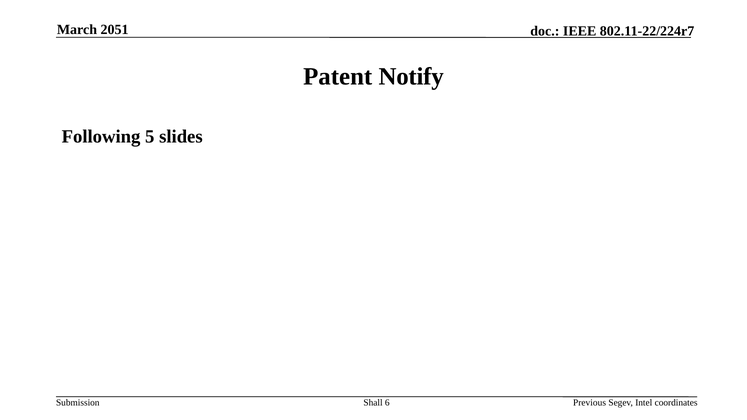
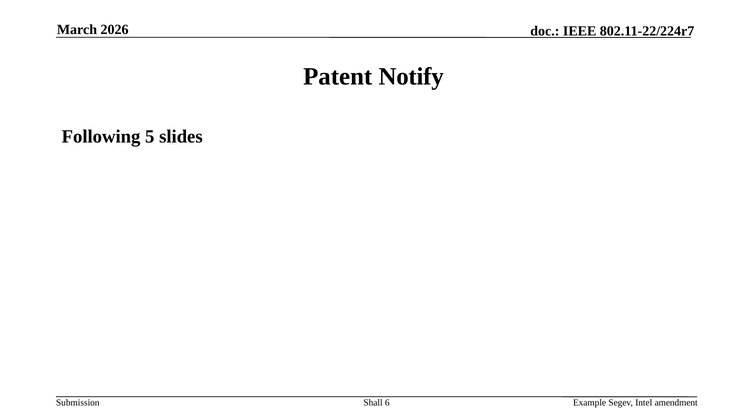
2051: 2051 -> 2026 (115, 30)
Previous: Previous -> Example (590, 403)
coordinates: coordinates -> amendment (676, 403)
